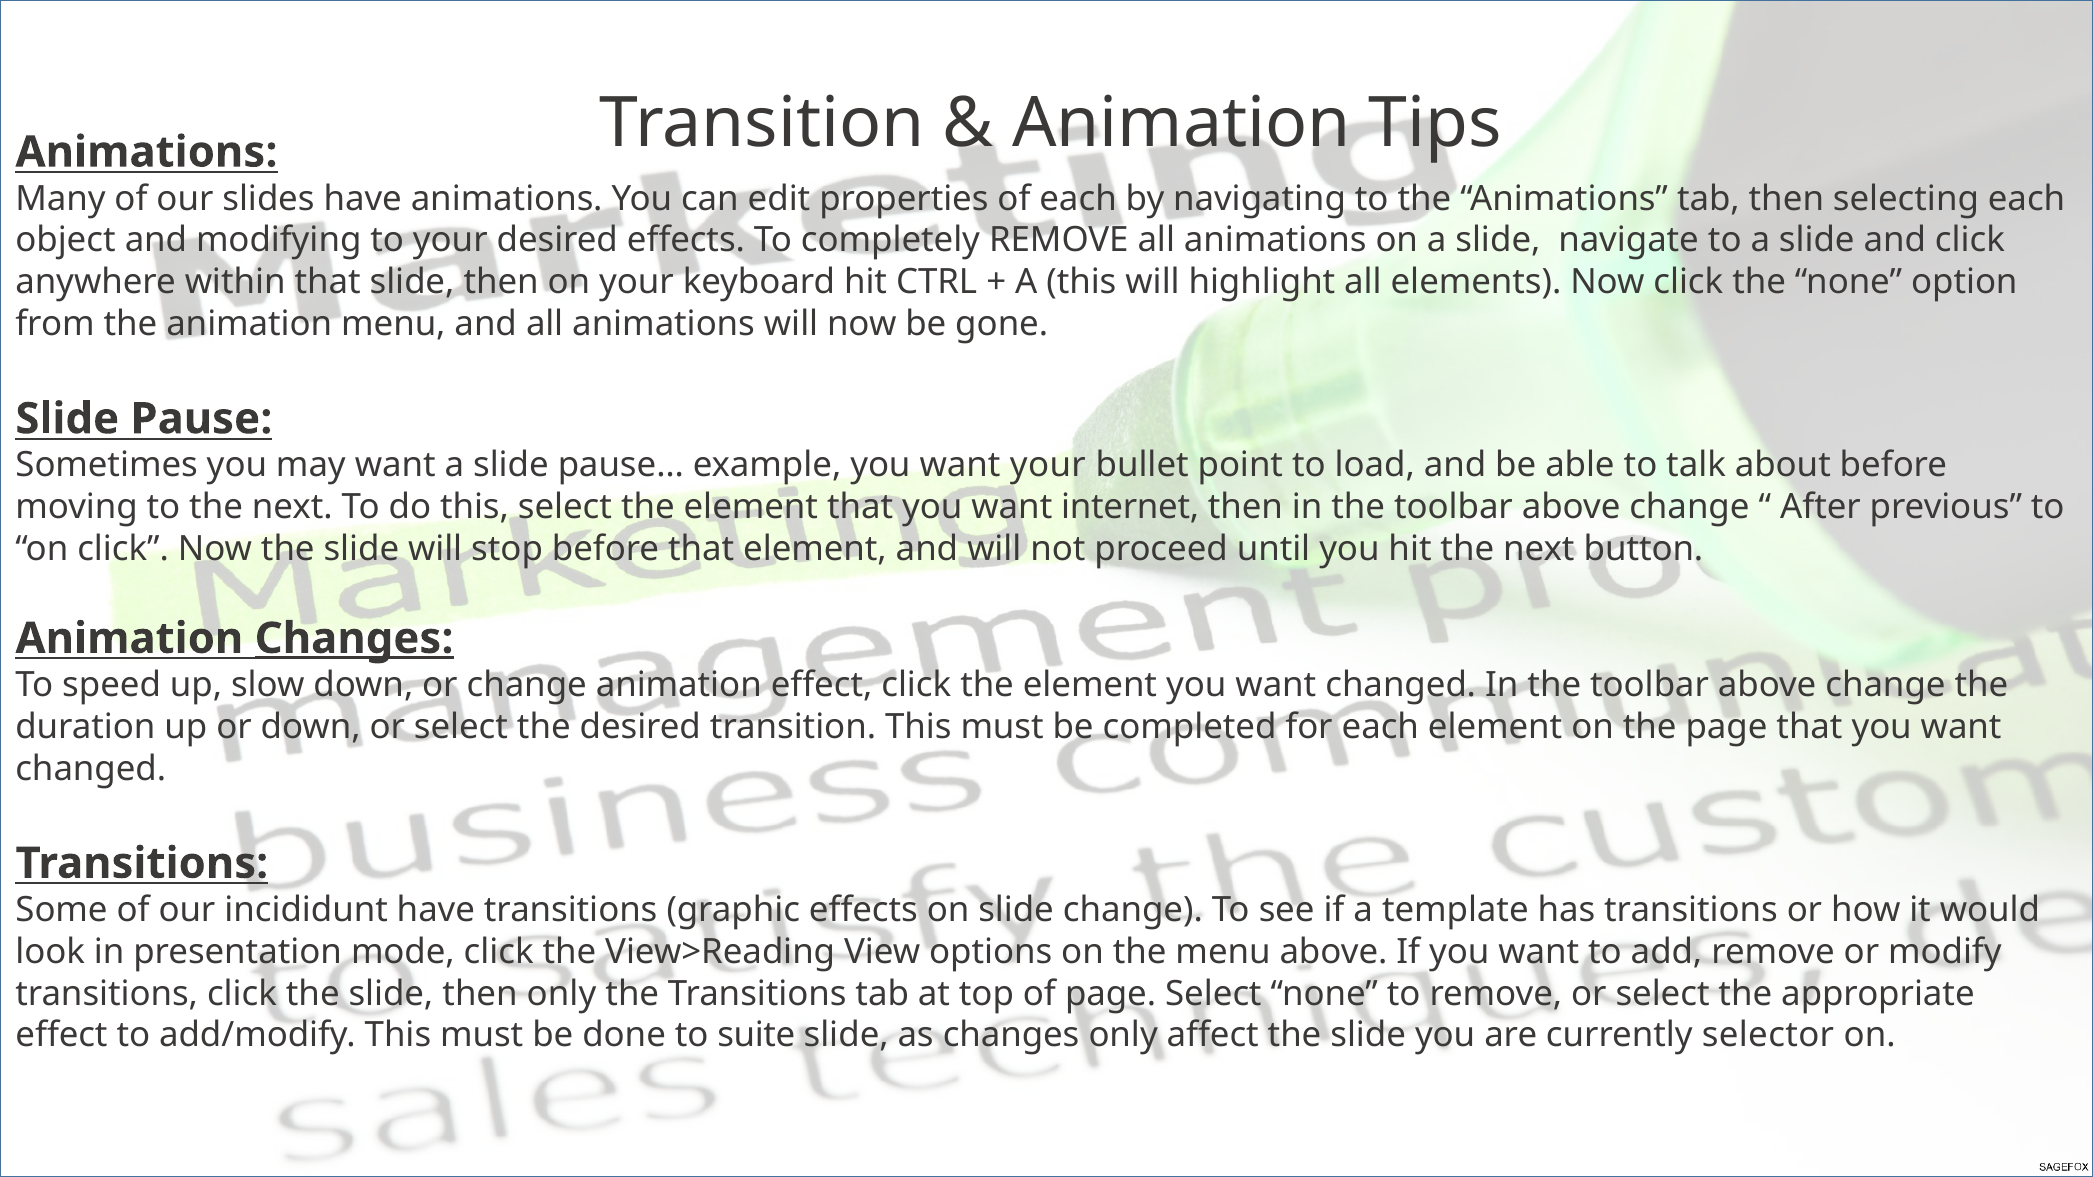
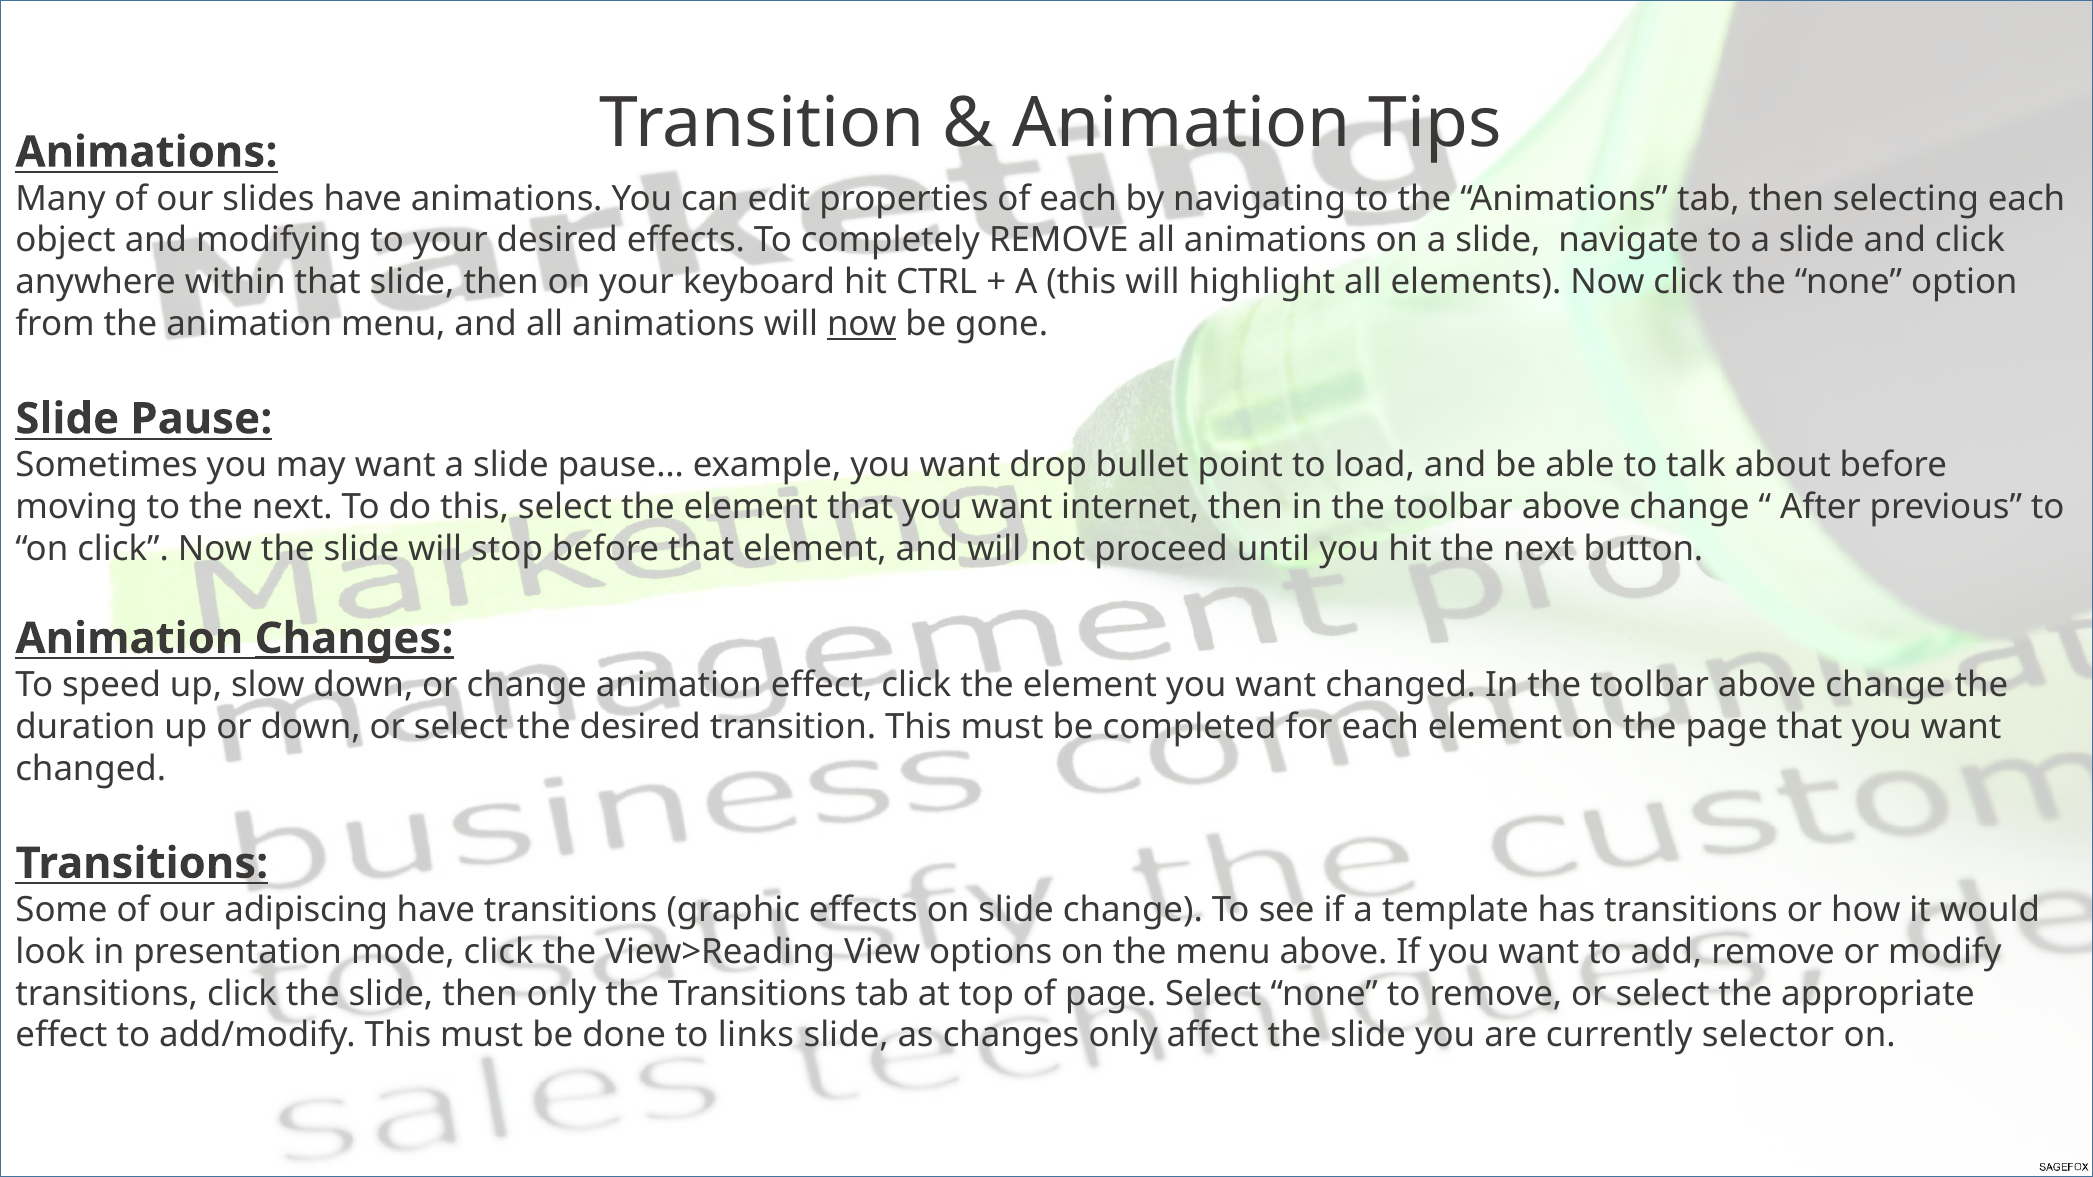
now underline: none -> present (862, 324)
want your: your -> drop (1048, 465)
incididunt: incididunt -> adipiscing (306, 910)
suite: suite -> links (756, 1036)
